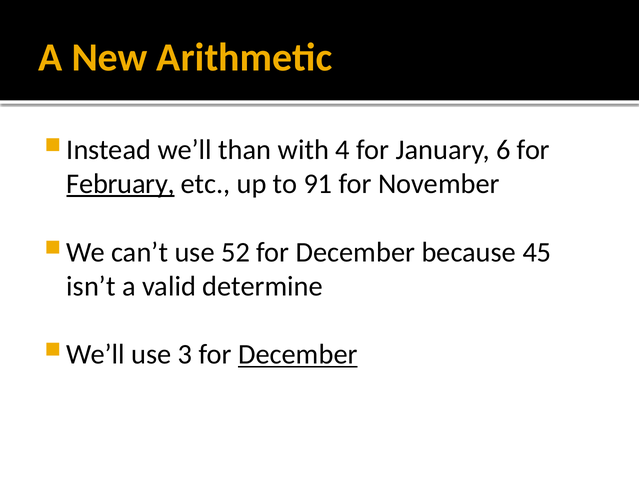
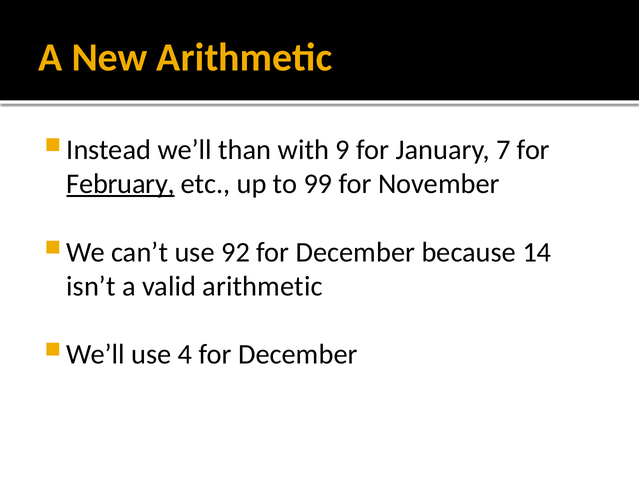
4: 4 -> 9 (343, 149)
6: 6 -> 7 (503, 149)
91: 91 -> 99 (318, 184)
52: 52 -> 92 (236, 252)
45: 45 -> 14 (537, 252)
valid determine: determine -> arithmetic (263, 286)
3: 3 -> 4 (185, 354)
December underline: present -> none (298, 354)
